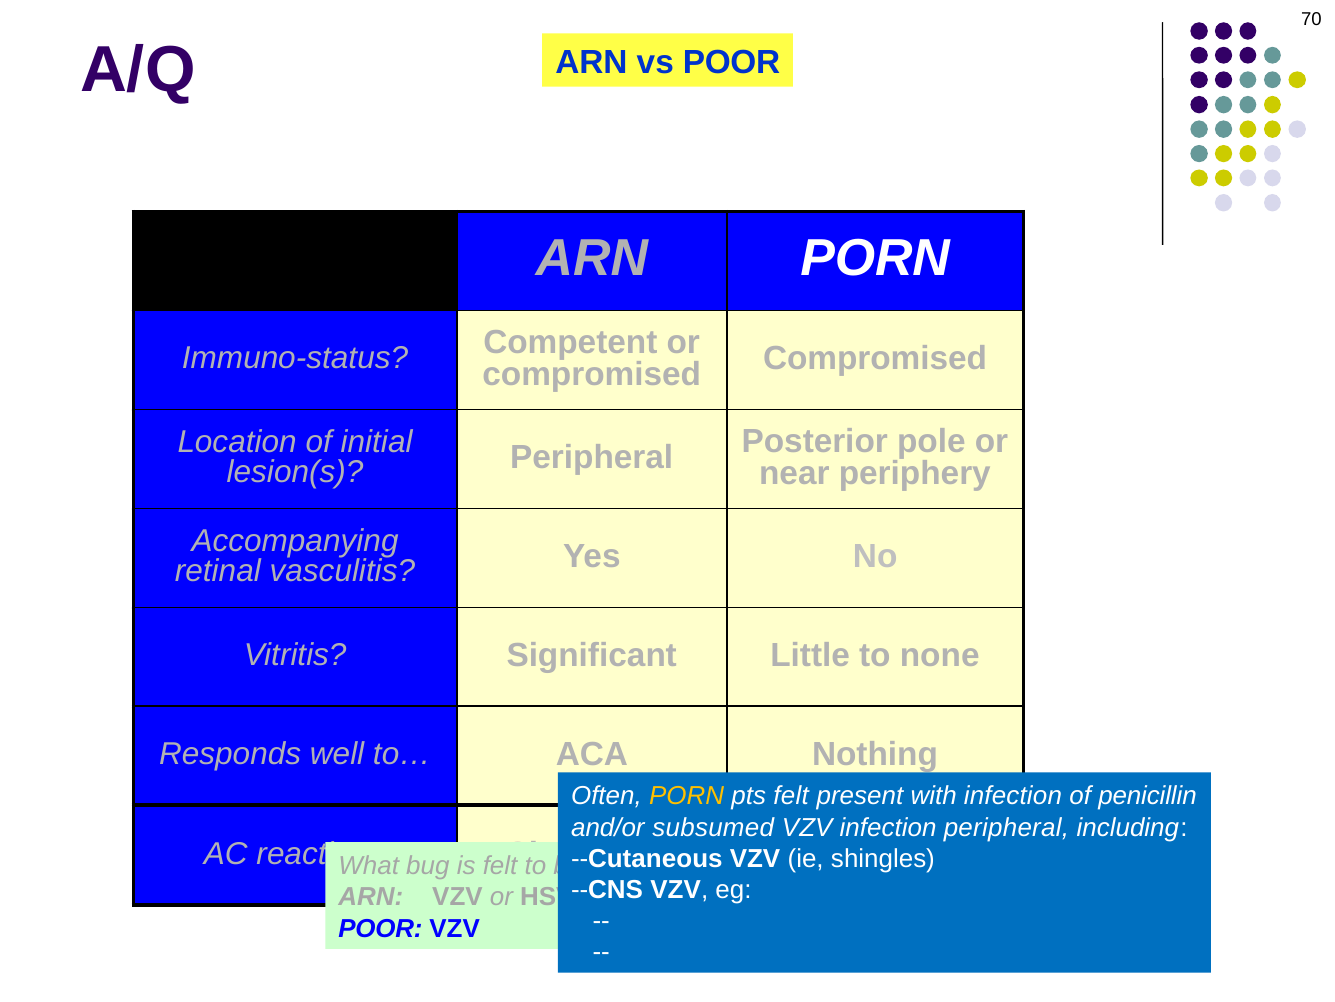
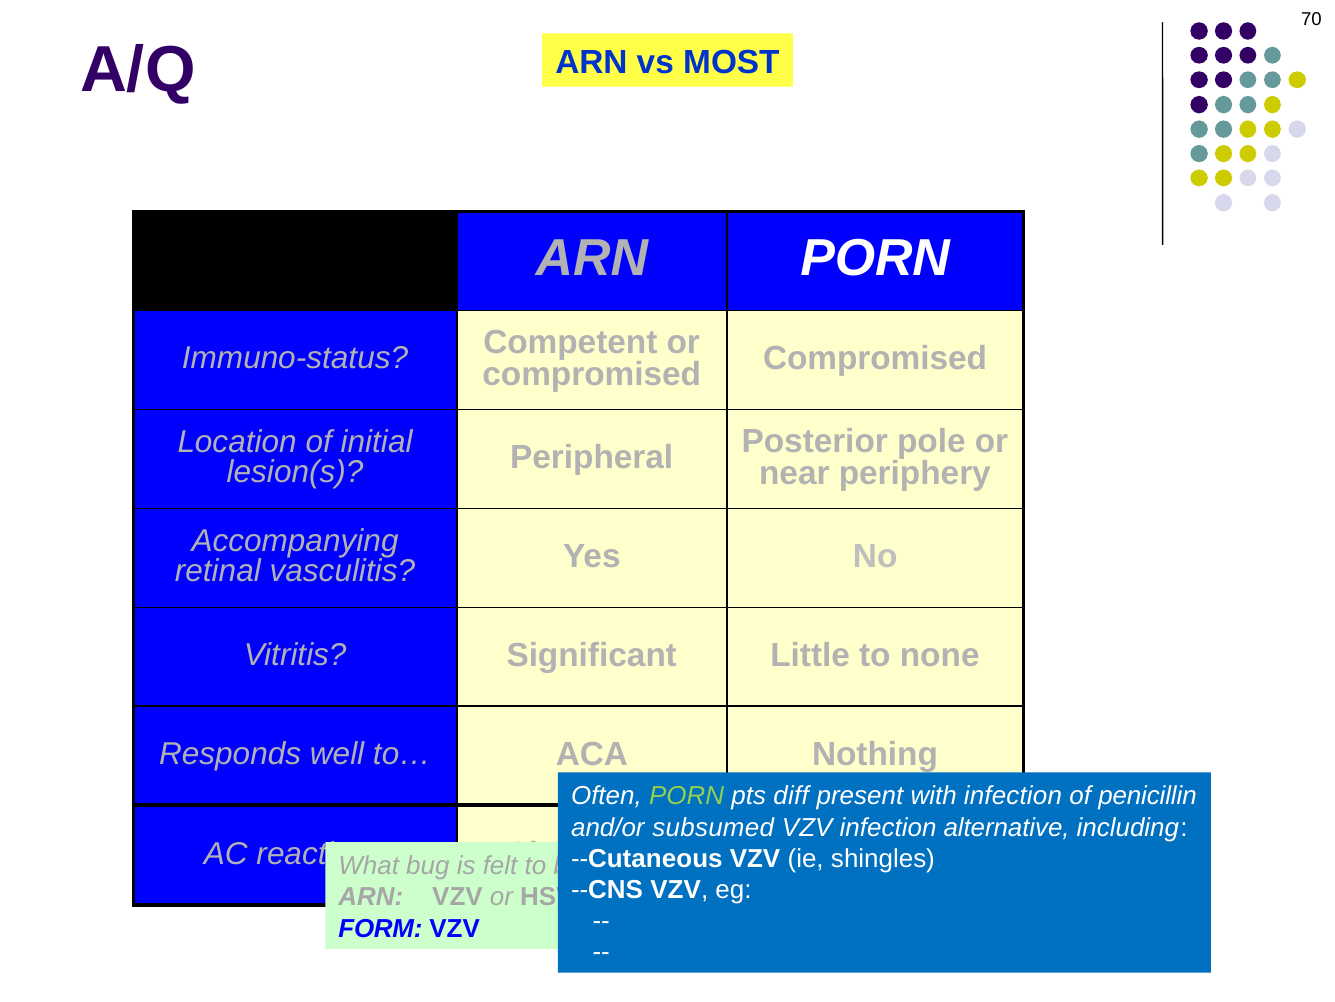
vs POOR: POOR -> MOST (731, 62)
PORN colour: yellow -> light green (687, 796)
pts felt: felt -> diff (791, 796)
infection peripheral: peripheral -> alternative (1007, 827)
POOR: POOR -> FORM (380, 928)
